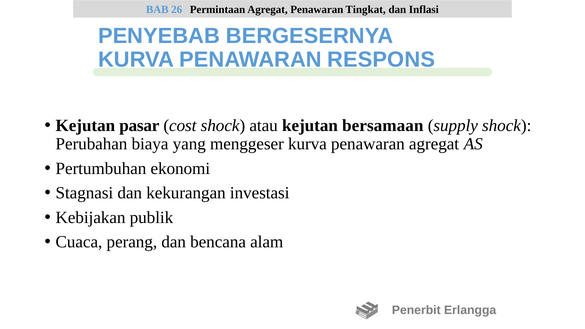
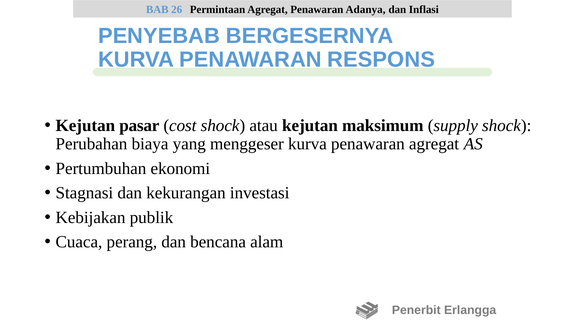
Tingkat: Tingkat -> Adanya (366, 10)
bersamaan: bersamaan -> maksimum (383, 125)
